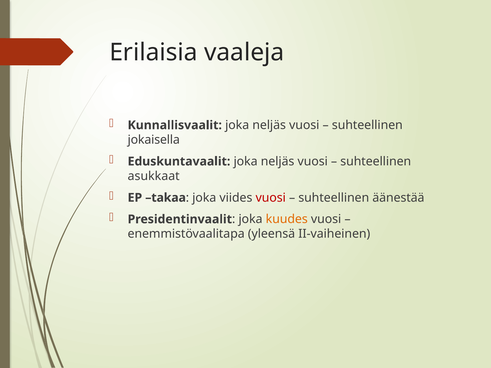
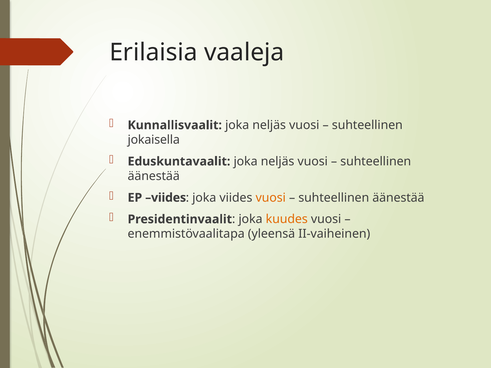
asukkaat: asukkaat -> äänestää (154, 176)
EP takaa: takaa -> viides (166, 198)
vuosi colour: red -> orange (271, 198)
